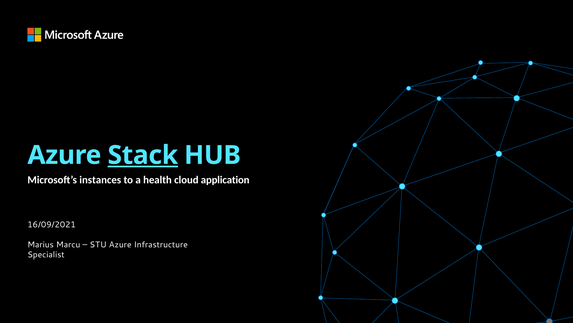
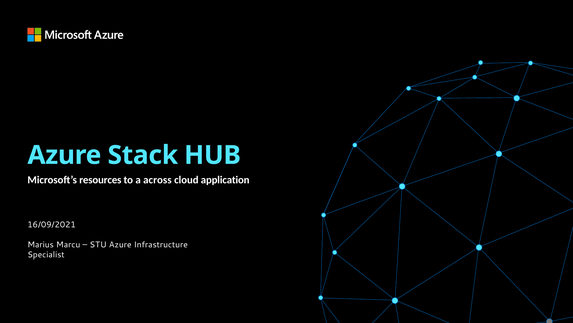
Stack underline: present -> none (143, 155)
instances: instances -> resources (100, 179)
health: health -> across (157, 179)
